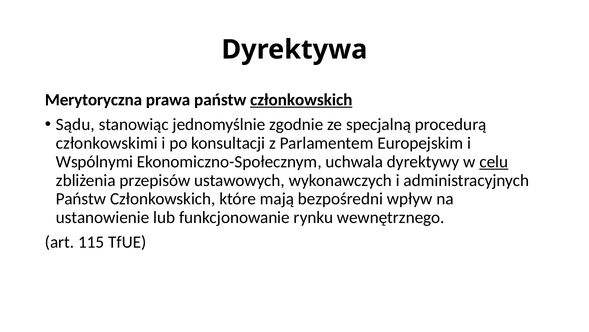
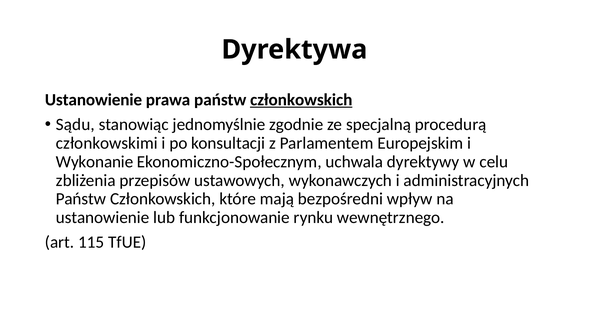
Merytoryczna: Merytoryczna -> Ustanowienie (93, 100)
Wspólnymi: Wspólnymi -> Wykonanie (95, 161)
celu underline: present -> none (494, 161)
